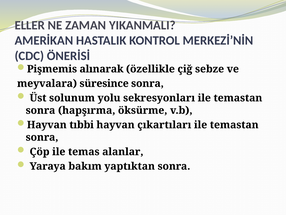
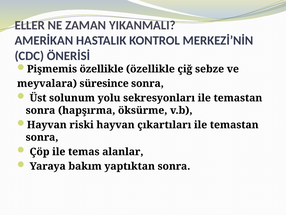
Pişmemis alınarak: alınarak -> özellikle (102, 69)
tıbbi: tıbbi -> riski (82, 125)
